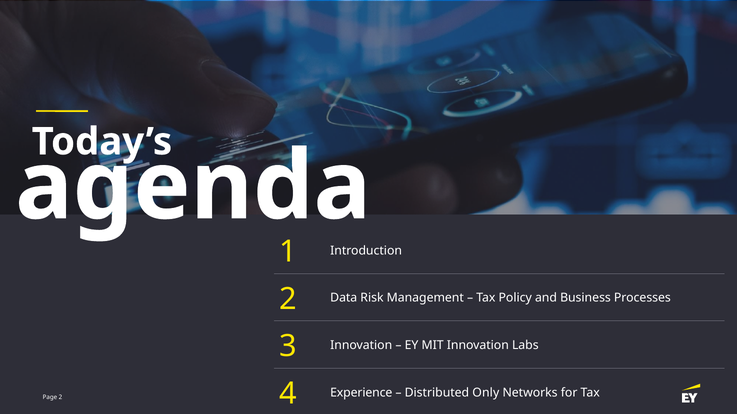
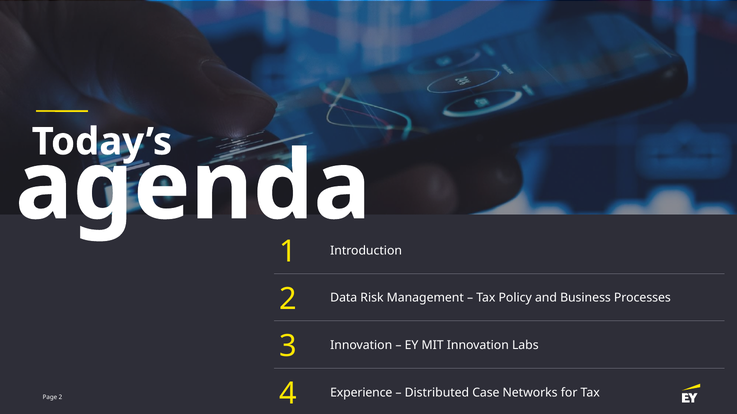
Only: Only -> Case (486, 393)
